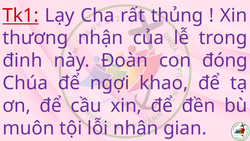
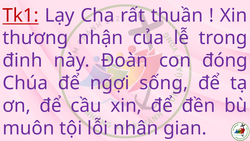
thủng: thủng -> thuần (177, 15)
khao: khao -> sống (164, 83)
